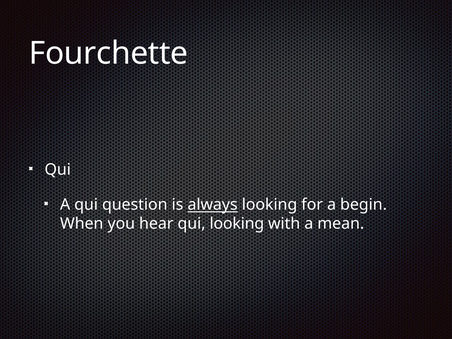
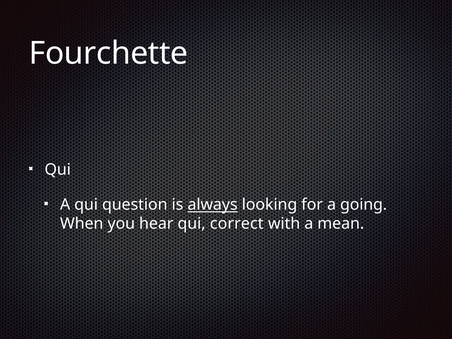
begin: begin -> going (364, 205)
qui looking: looking -> correct (237, 224)
